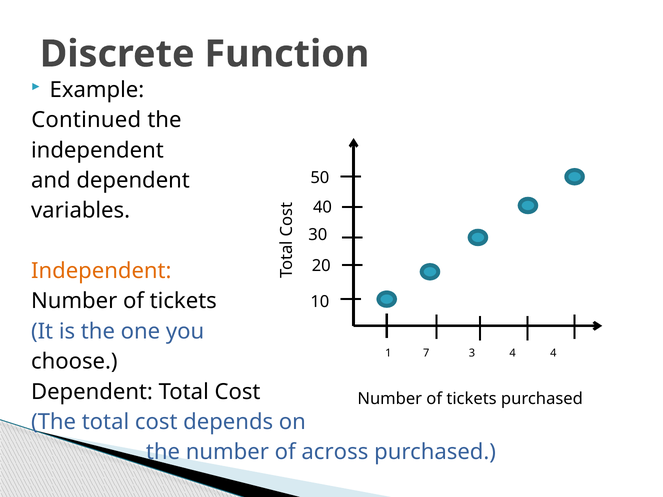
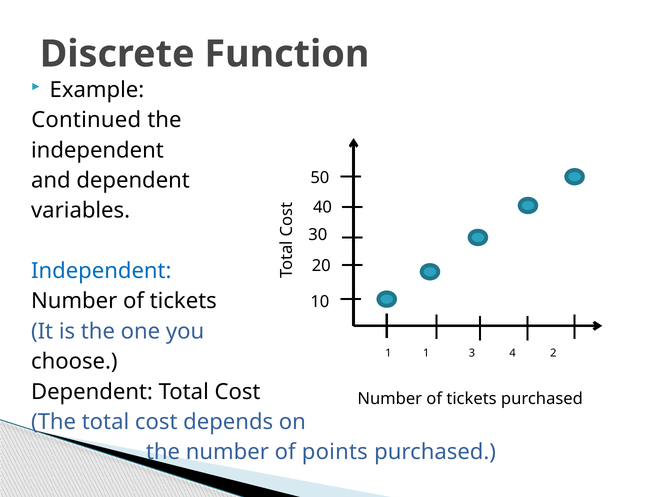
Independent colour: orange -> blue (101, 271)
1 7: 7 -> 1 (426, 353)
4 4: 4 -> 2 (553, 353)
across: across -> points (335, 452)
